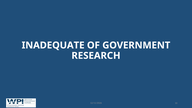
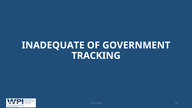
RESEARCH: RESEARCH -> TRACKING (96, 56)
